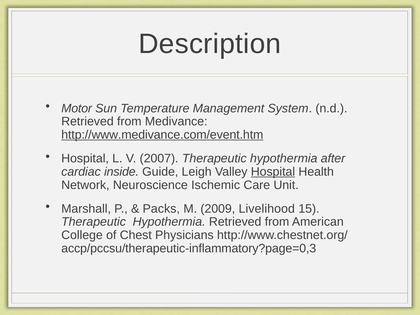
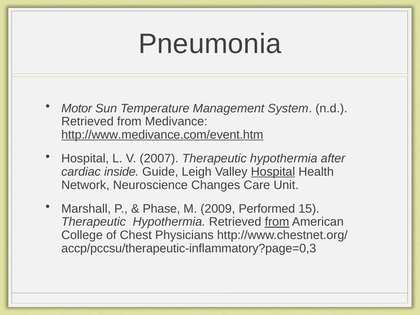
Description: Description -> Pneumonia (210, 44)
Ischemic: Ischemic -> Changes (216, 185)
Packs: Packs -> Phase (161, 209)
Livelihood: Livelihood -> Performed (267, 209)
from underline: none -> present (277, 222)
